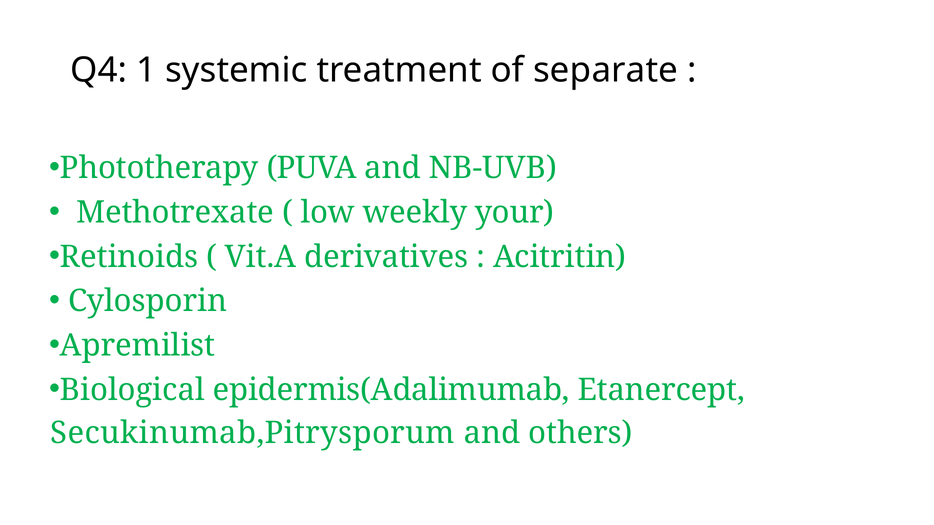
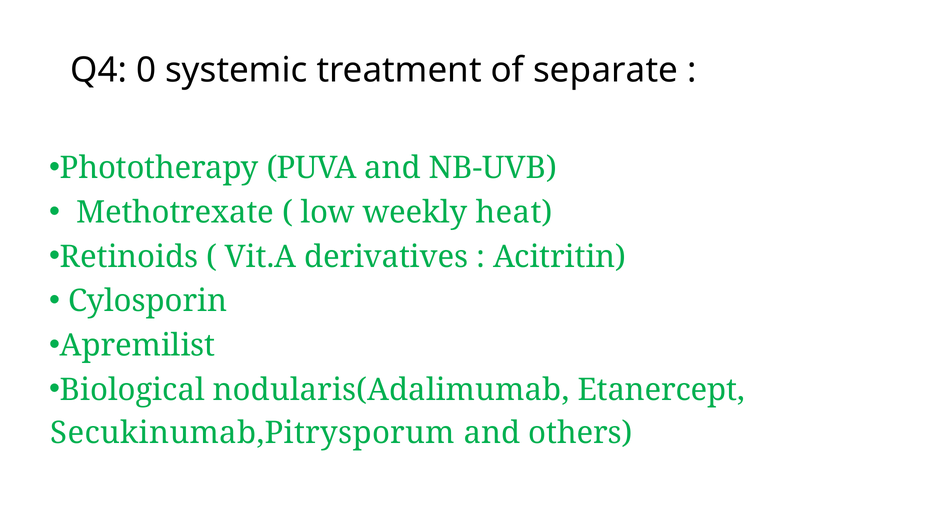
1: 1 -> 0 (146, 70)
your: your -> heat (514, 213)
epidermis(Adalimumab: epidermis(Adalimumab -> nodularis(Adalimumab (391, 390)
